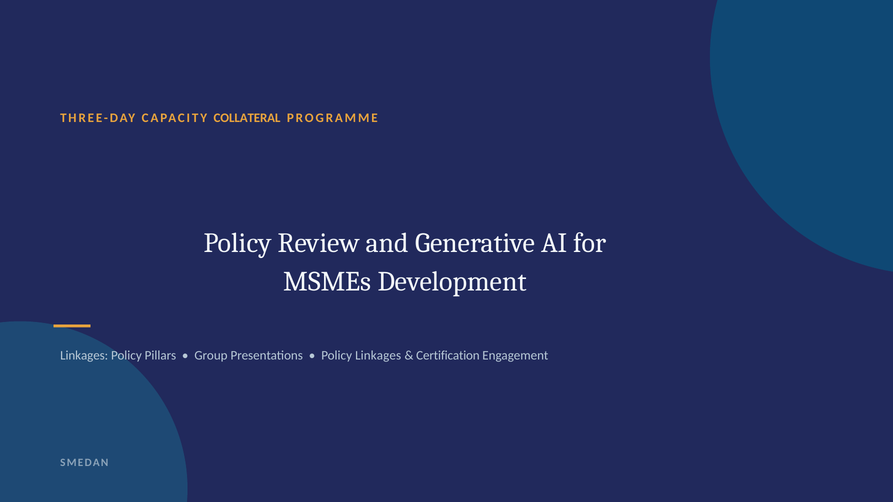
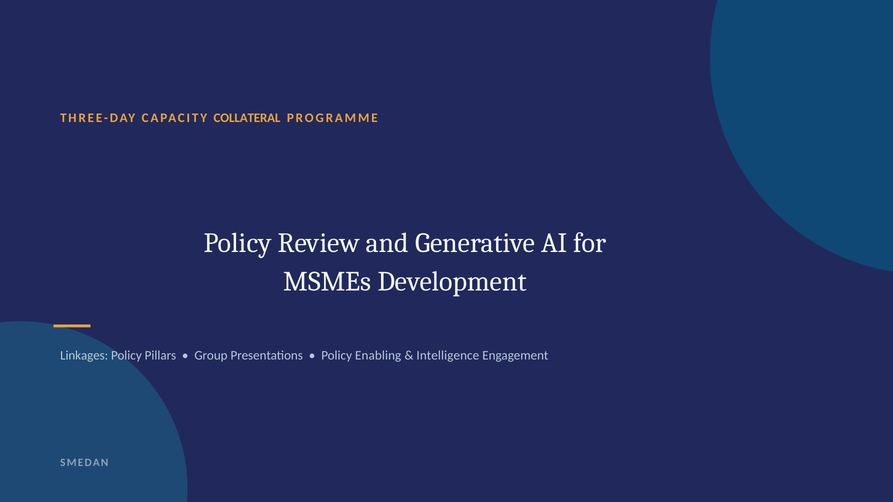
Policy Linkages: Linkages -> Enabling (378, 356)
Certification: Certification -> Intelligence (448, 356)
